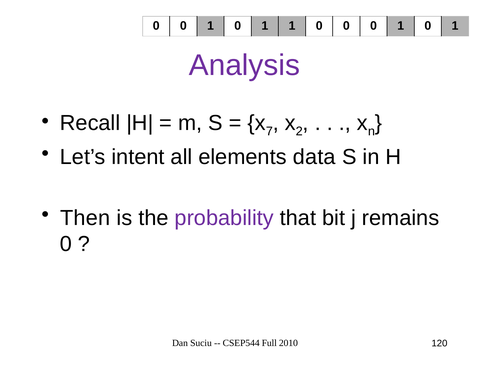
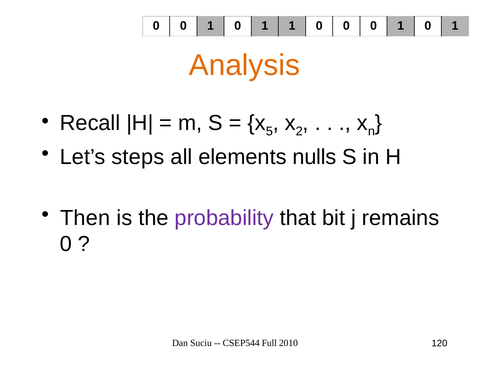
Analysis colour: purple -> orange (244, 65)
7: 7 -> 5 (269, 131)
intent: intent -> steps (138, 157)
data: data -> nulls (314, 157)
